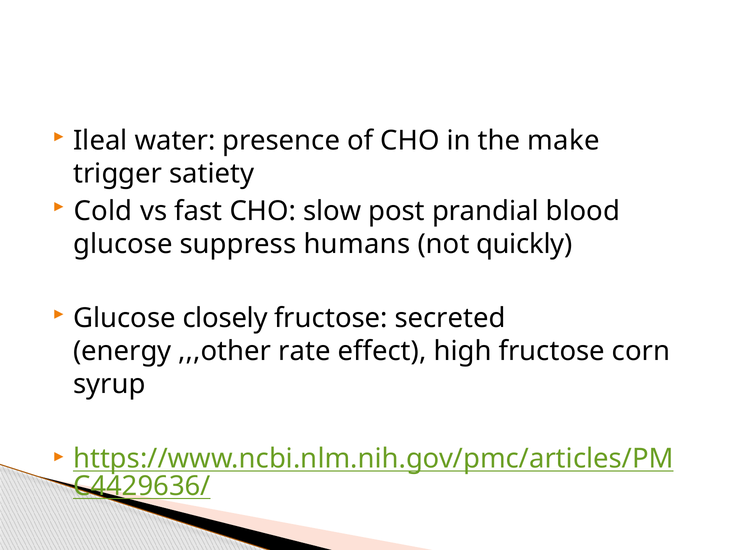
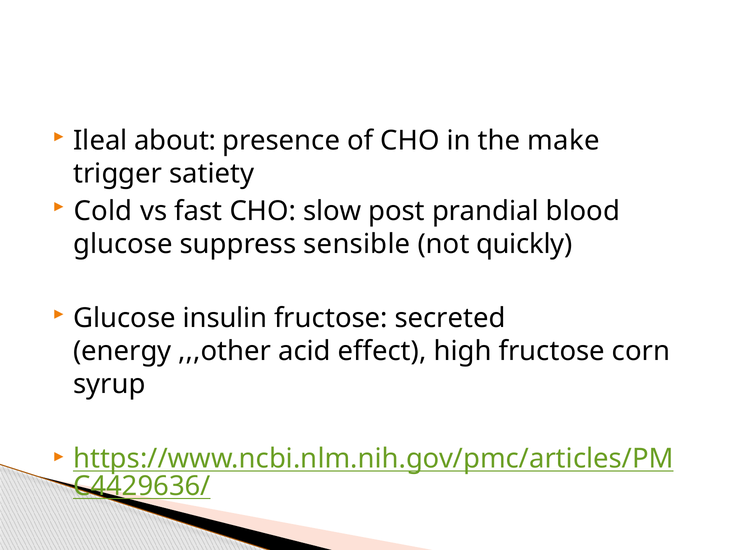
water: water -> about (175, 141)
humans: humans -> sensible (357, 244)
closely: closely -> insulin (225, 318)
rate: rate -> acid (304, 351)
